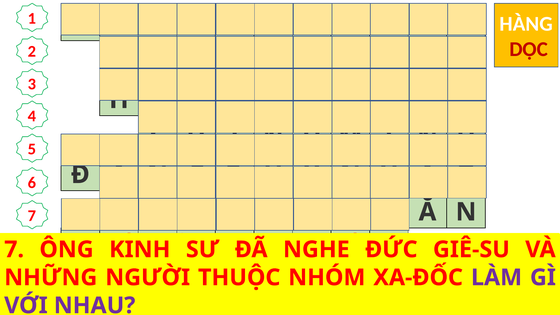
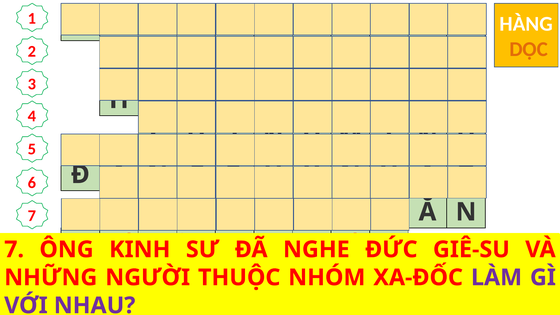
DỌC colour: red -> orange (529, 49)
